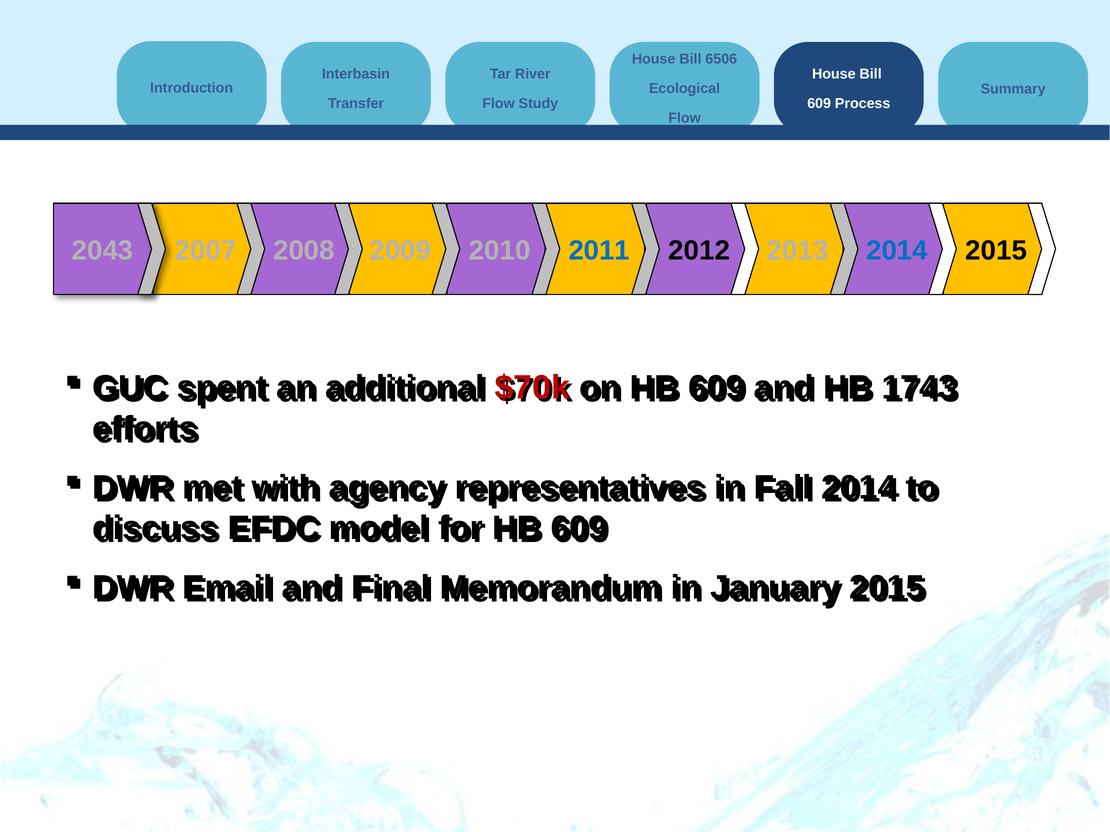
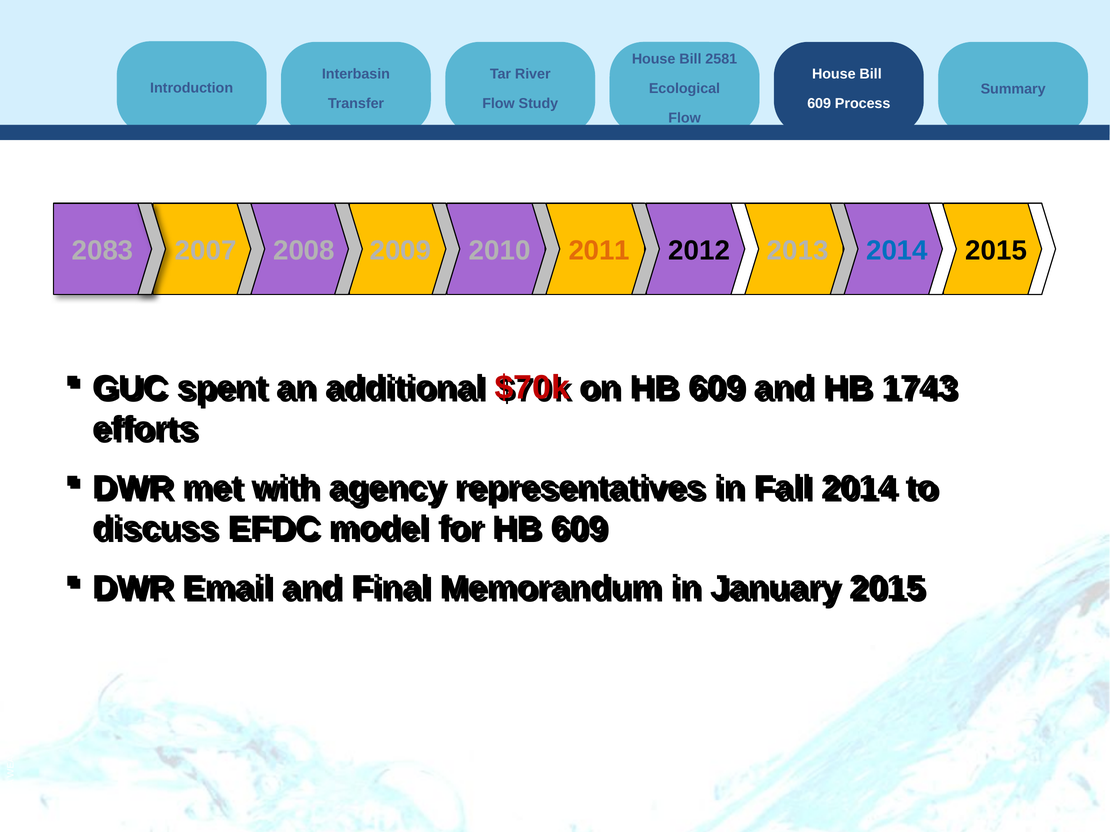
6506: 6506 -> 2581 (721, 59)
2043: 2043 -> 2083 (103, 251)
2011 colour: blue -> orange (599, 251)
